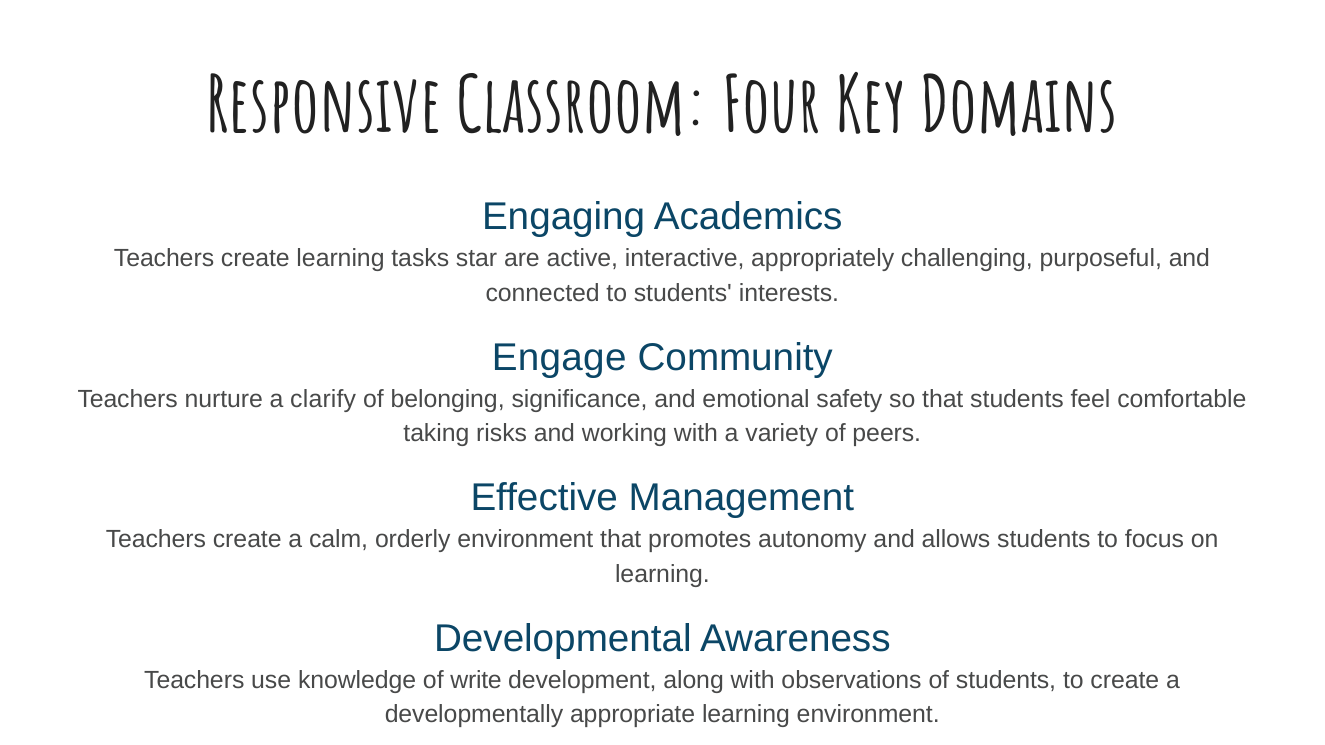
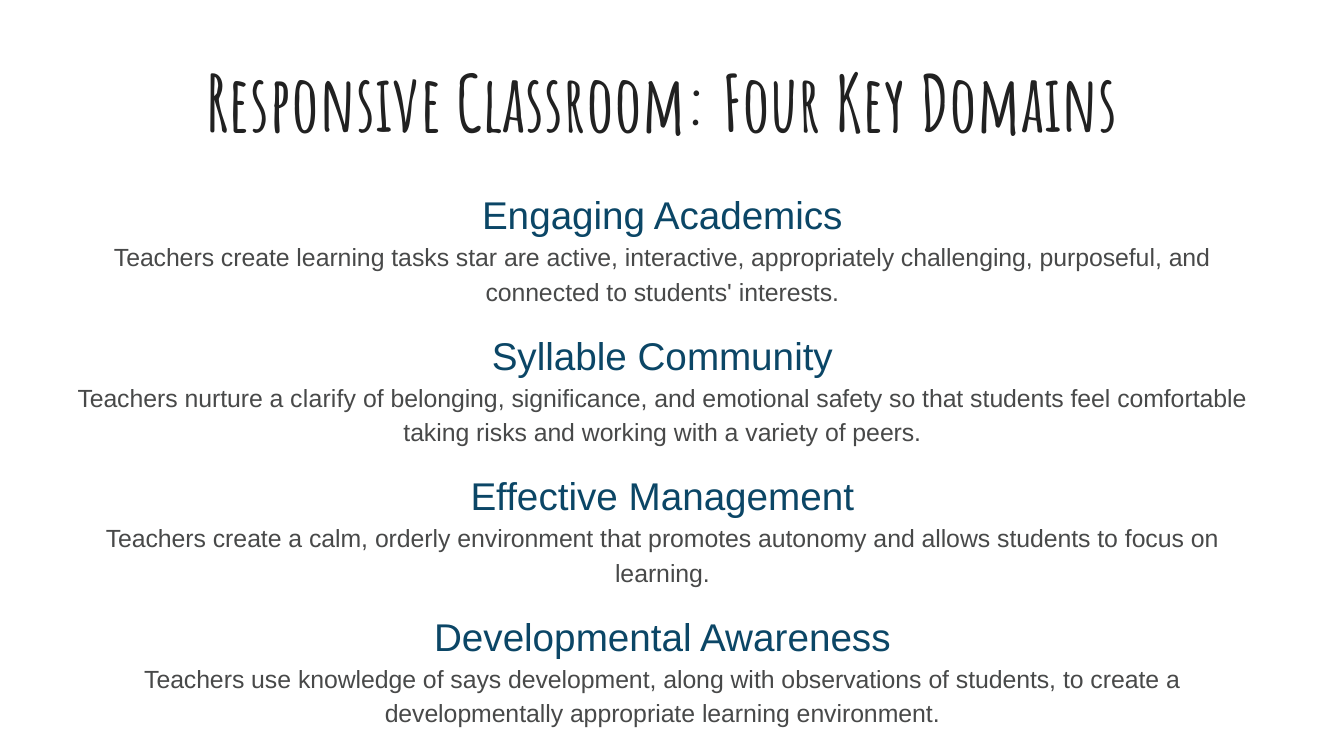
Engage: Engage -> Syllable (559, 358)
write: write -> says (476, 680)
